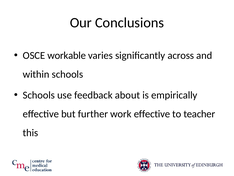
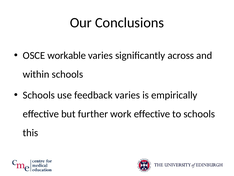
feedback about: about -> varies (127, 95)
to teacher: teacher -> schools (199, 114)
